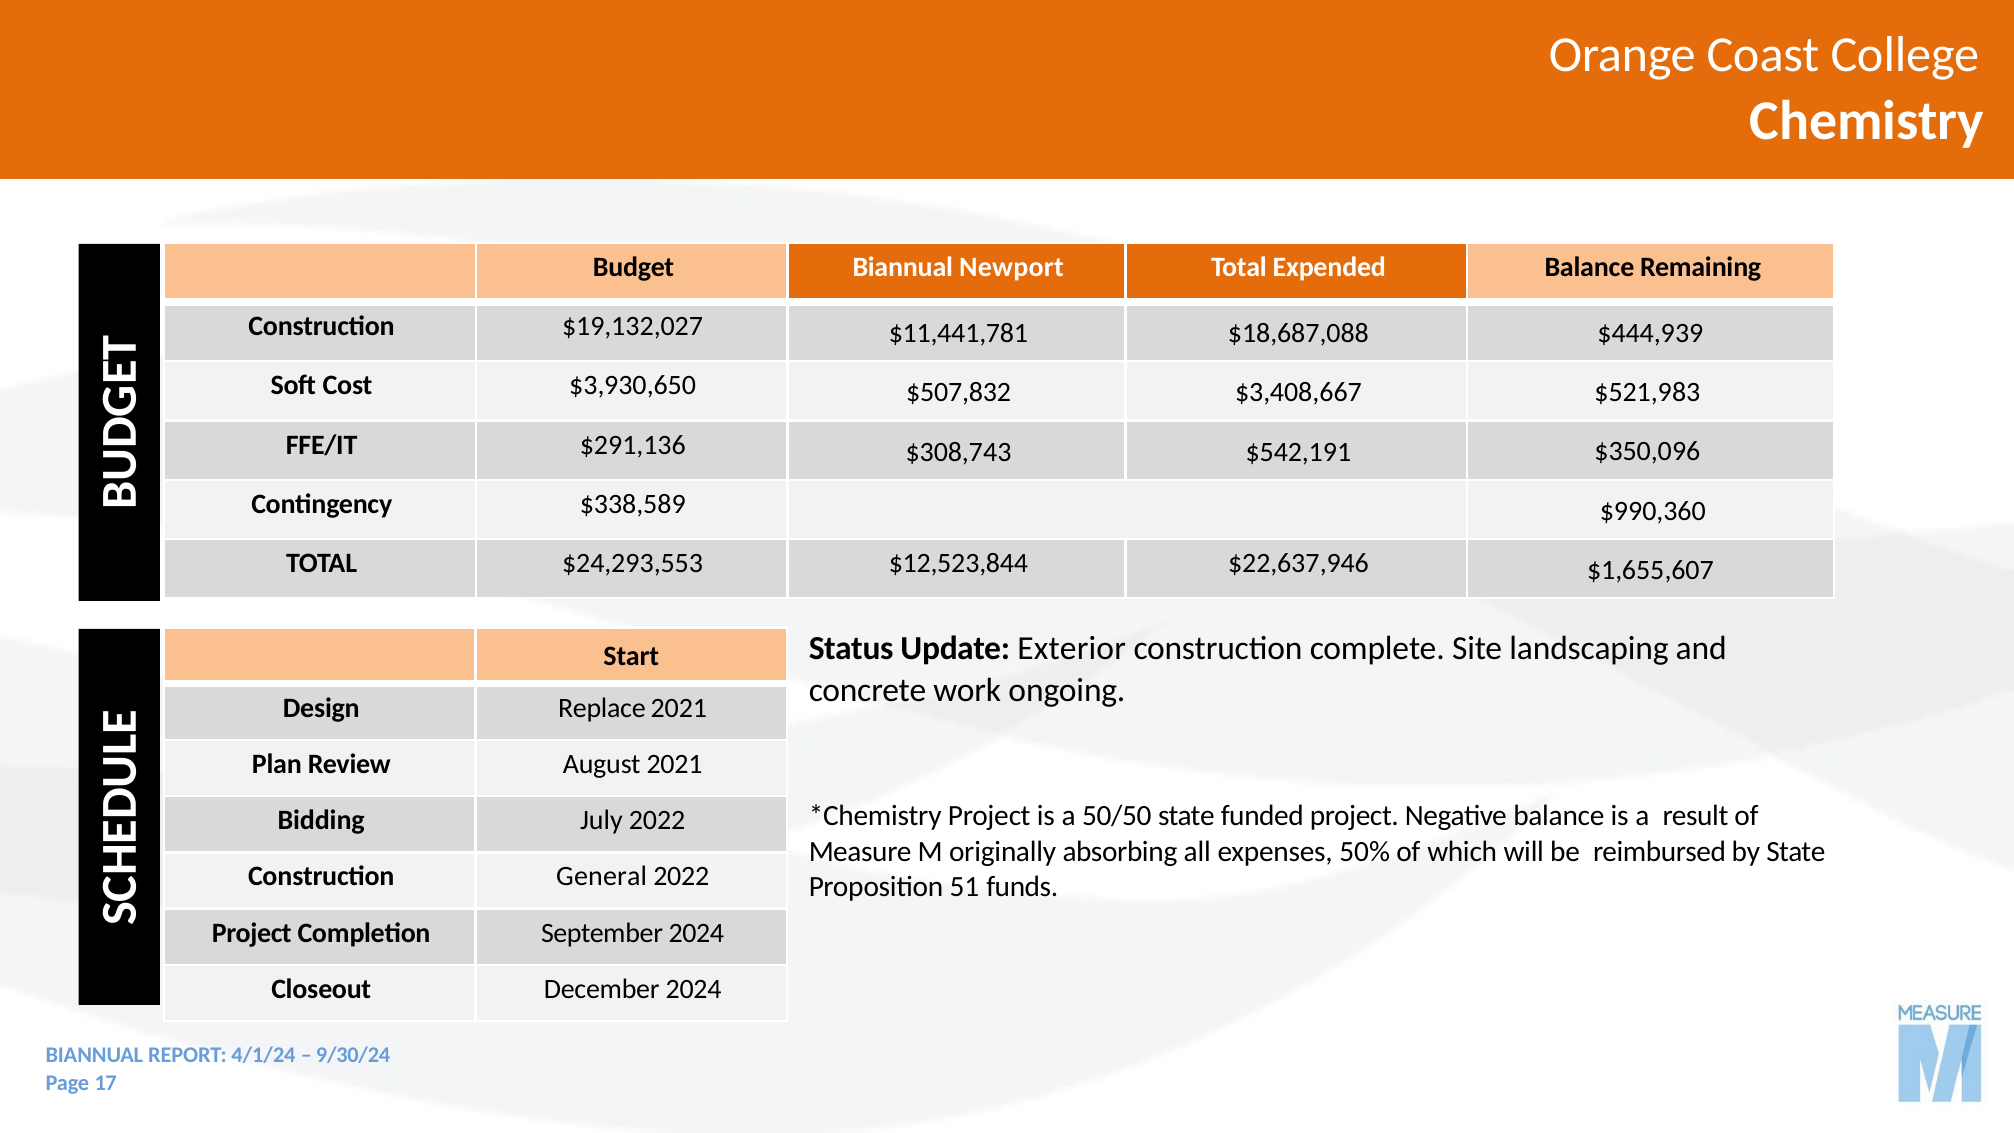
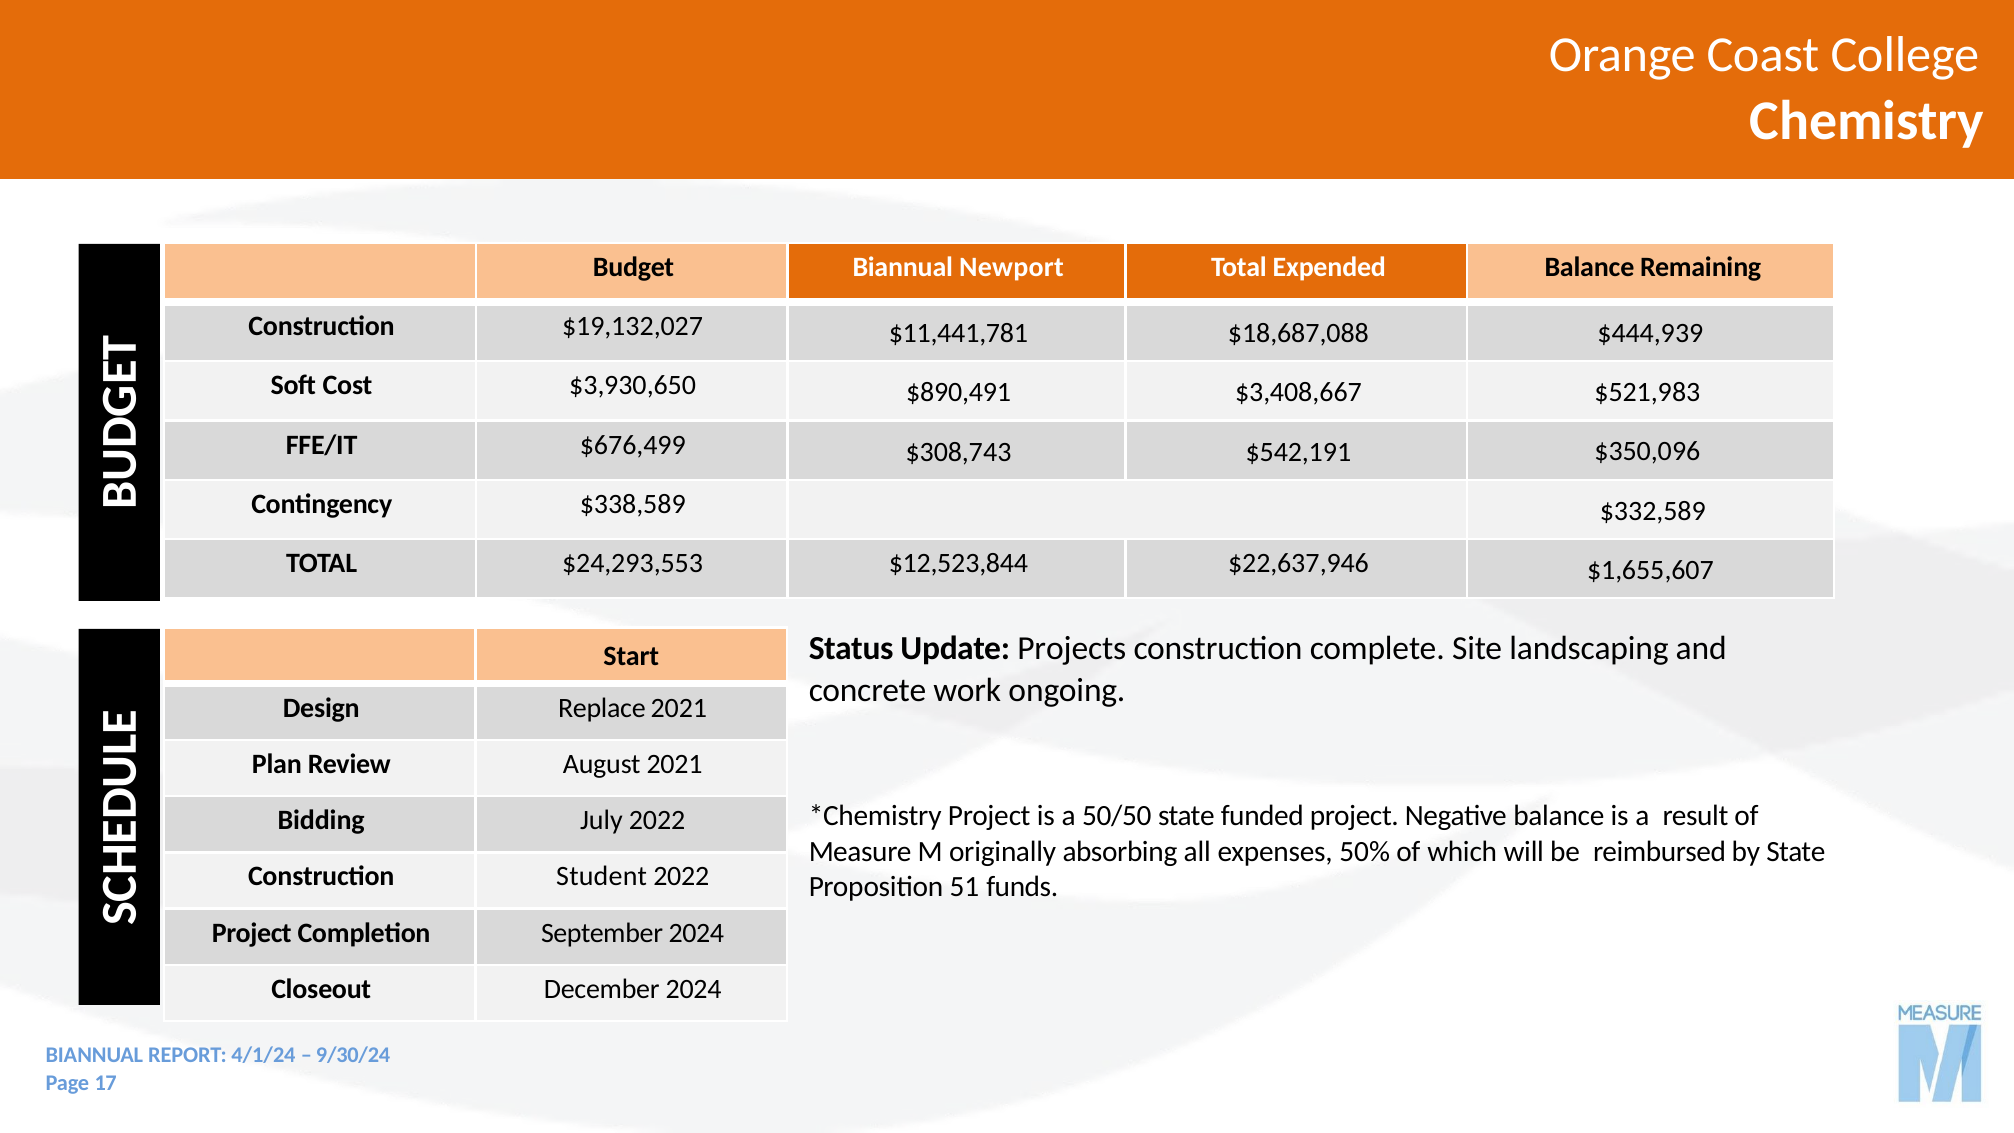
$507,832: $507,832 -> $890,491 (959, 392)
$291,136: $291,136 -> $676,499 (633, 445)
$990,360: $990,360 -> $332,589 (1653, 511)
Exterior: Exterior -> Projects (1072, 648)
General: General -> Student (602, 877)
